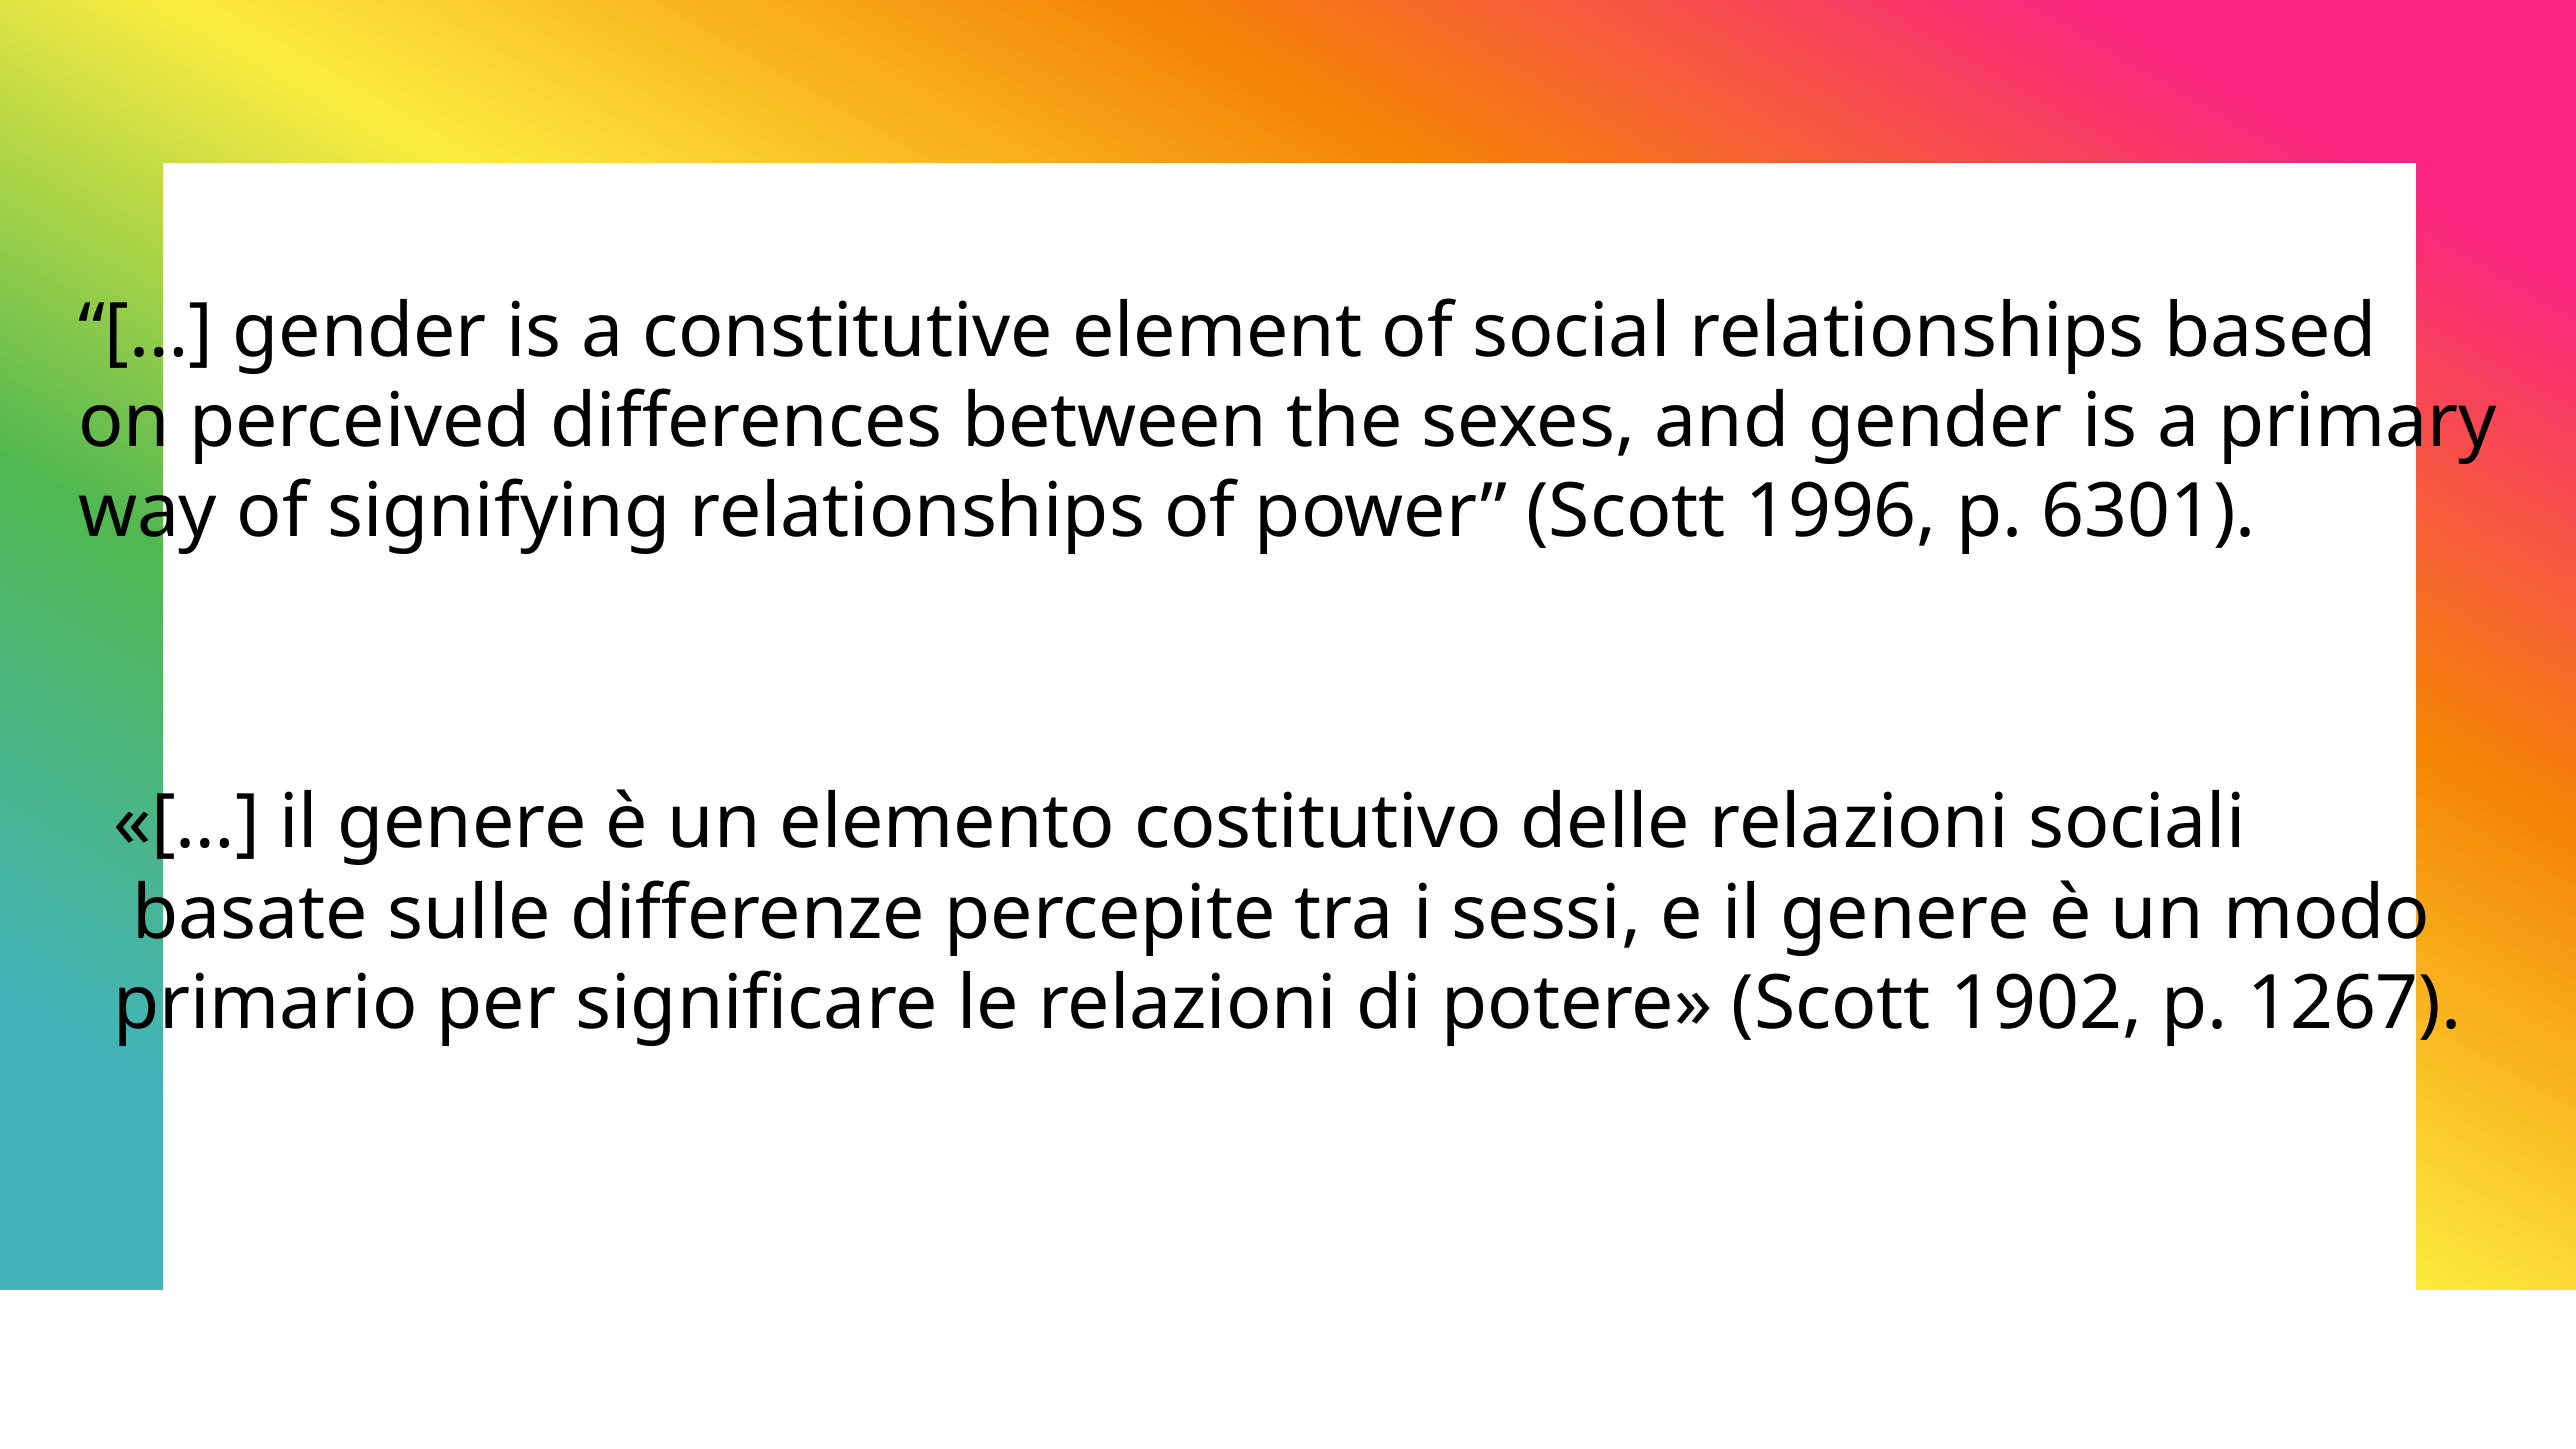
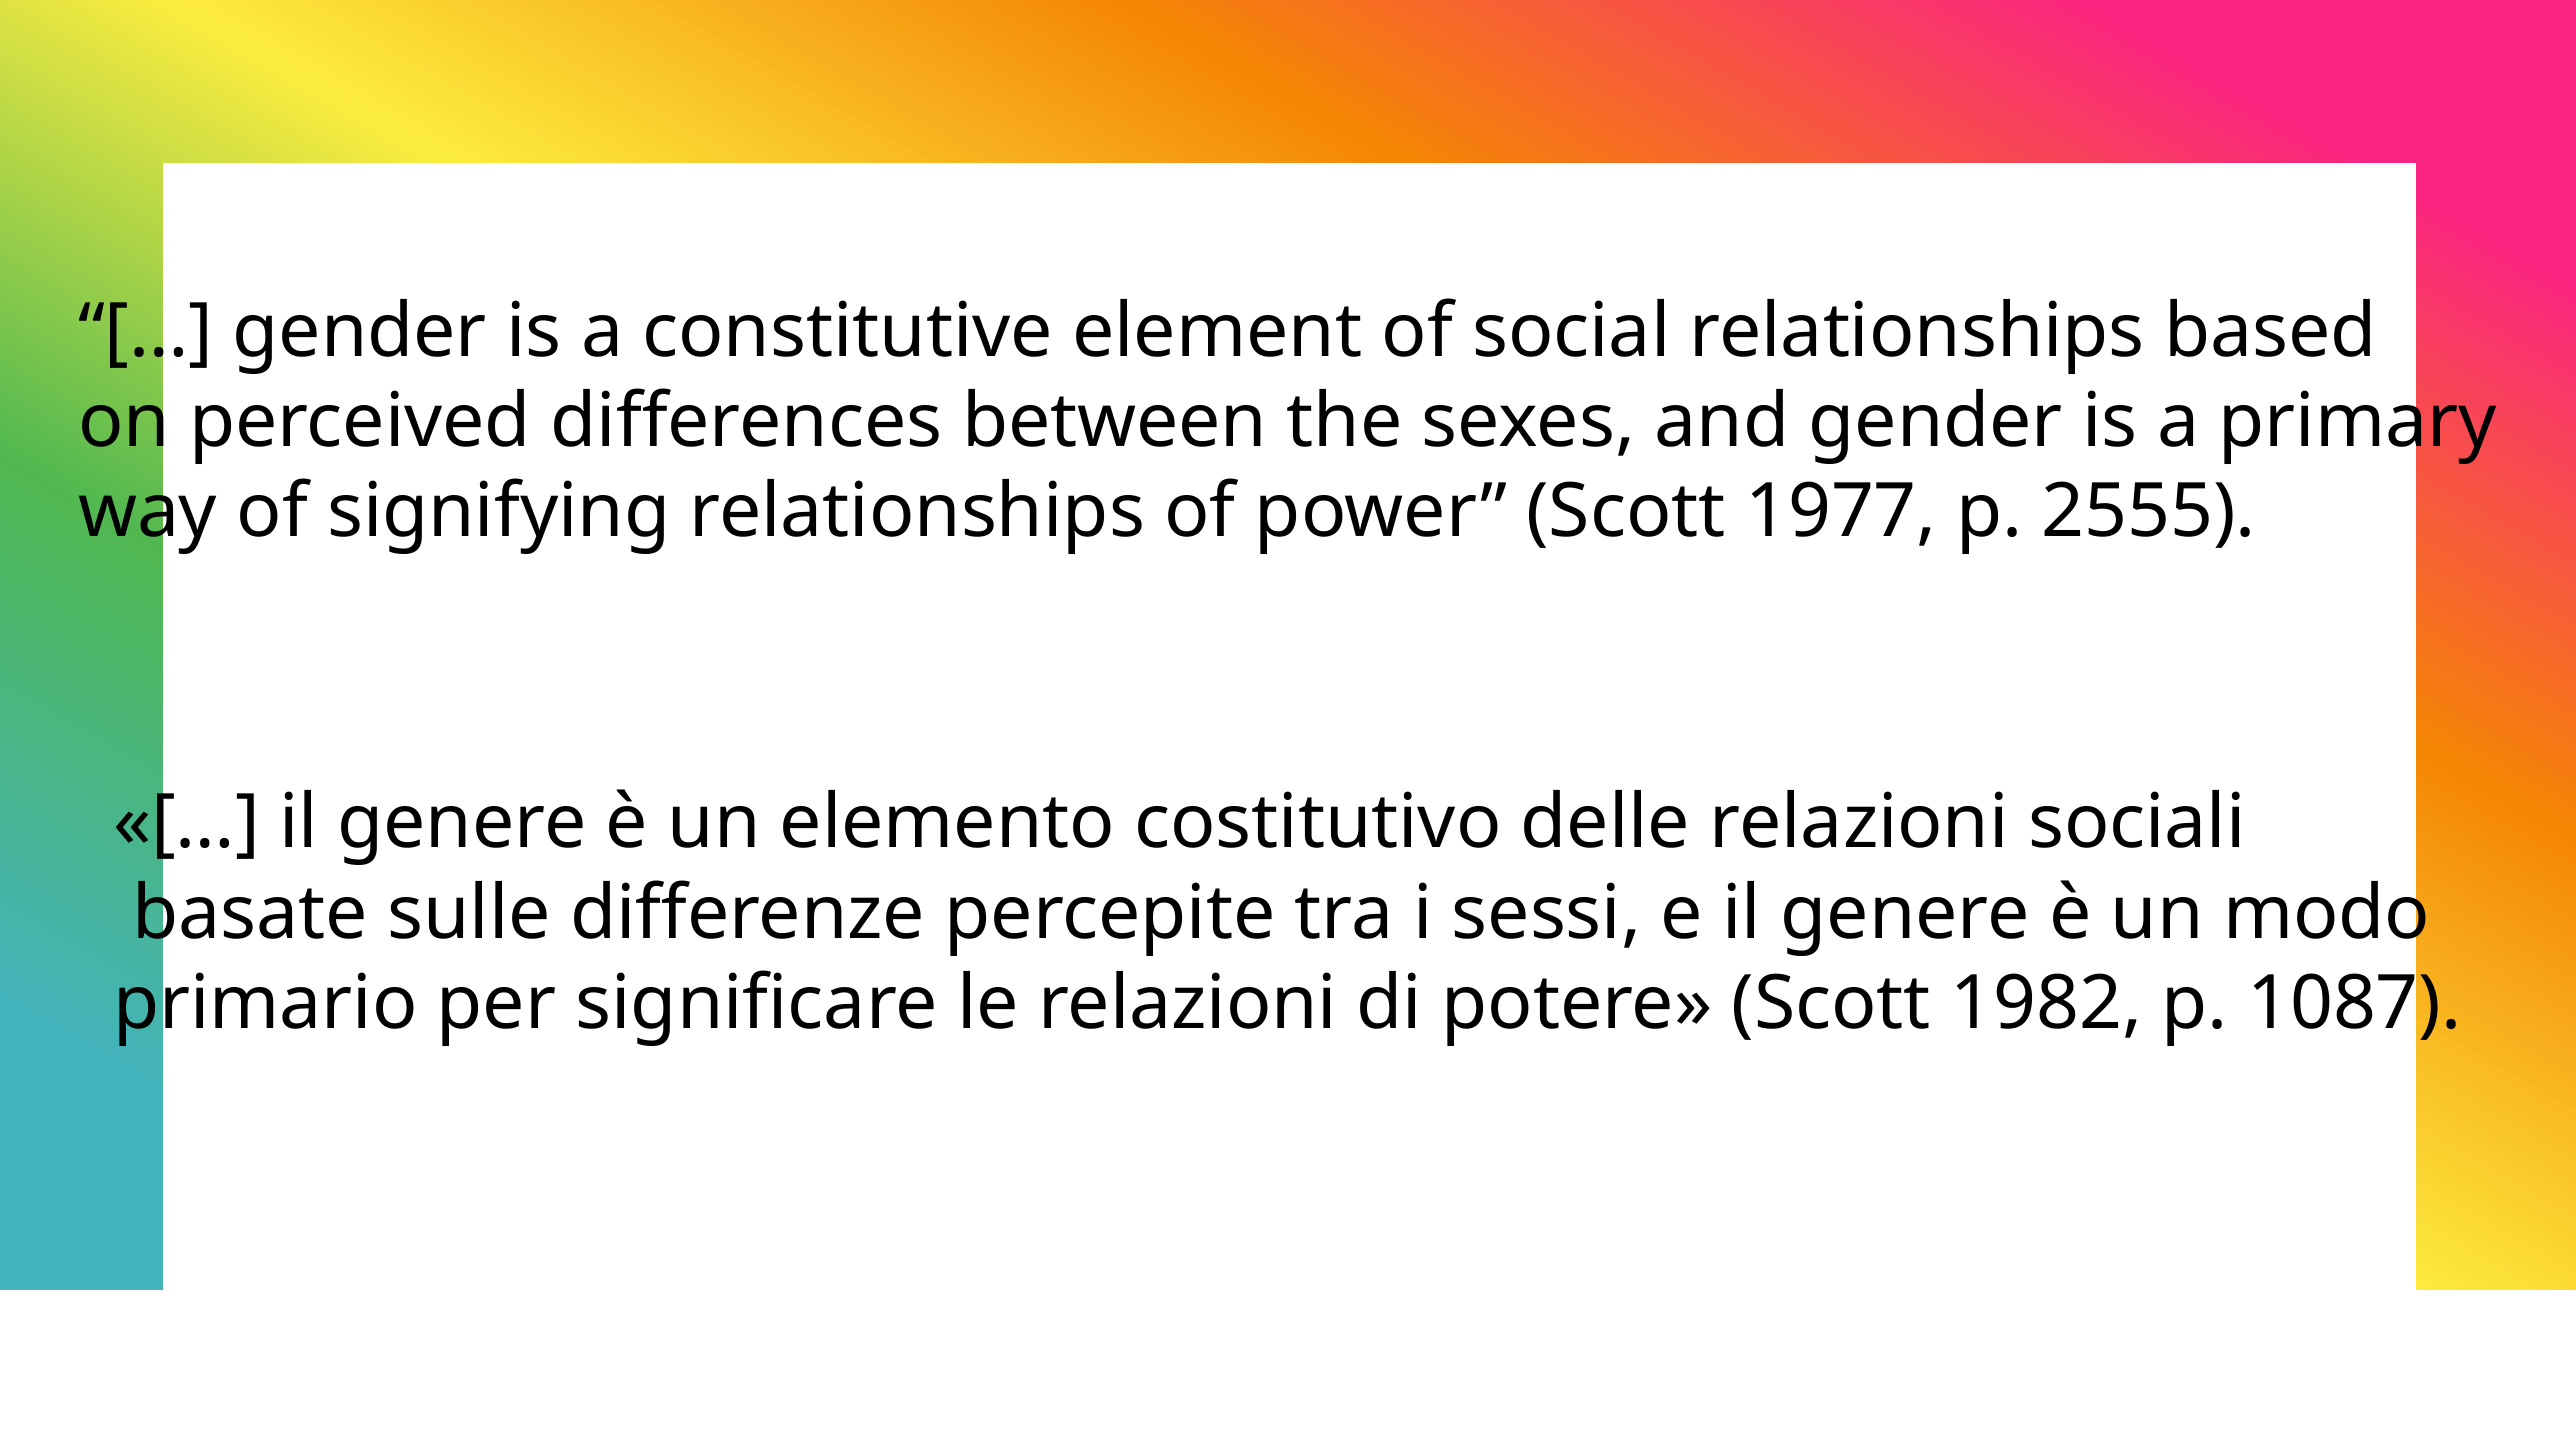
1996: 1996 -> 1977 (1841, 512)
6301: 6301 -> 2555 (2149, 512)
1902: 1902 -> 1982 (2046, 1004)
1267: 1267 -> 1087 (2354, 1004)
